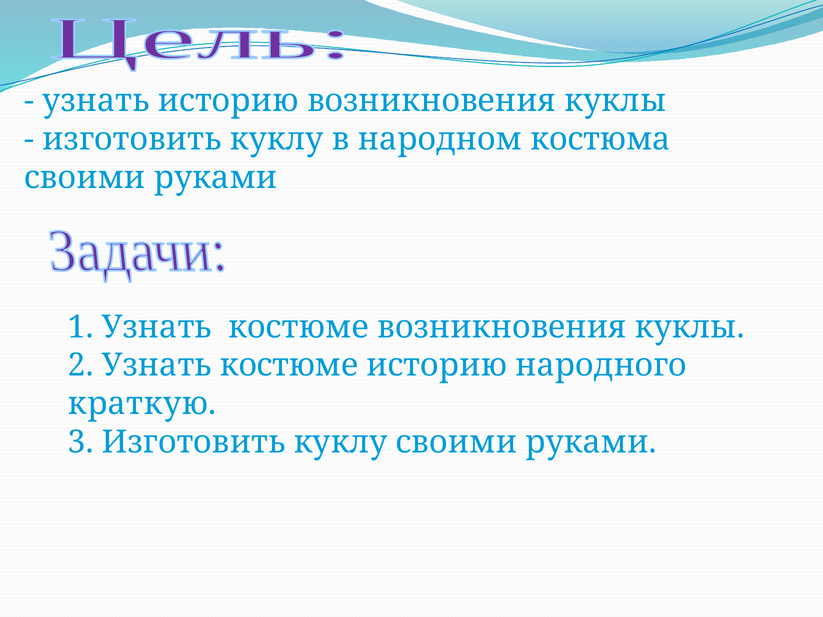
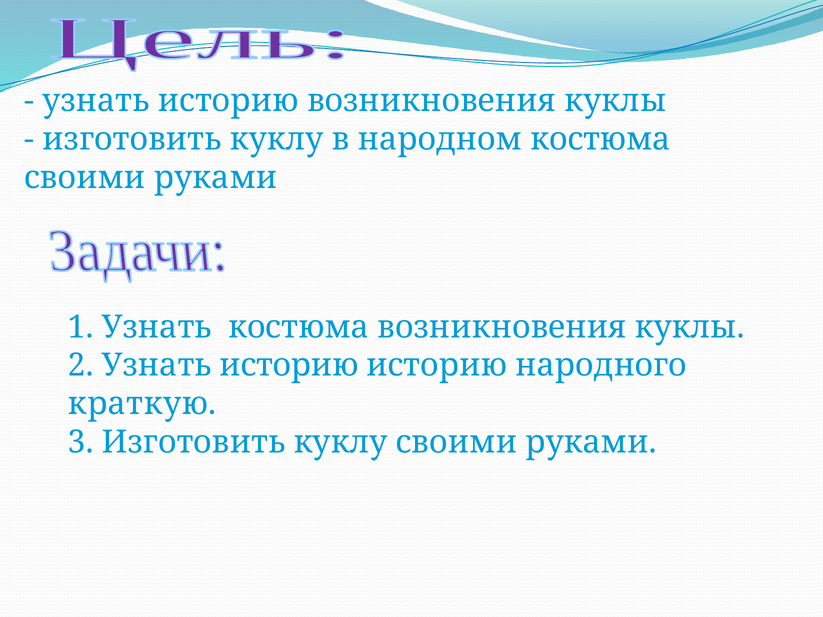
1 Узнать костюме: костюме -> костюма (299, 327)
2 Узнать костюме: костюме -> историю (289, 366)
